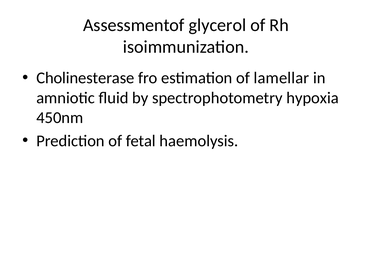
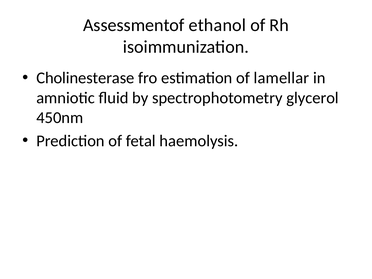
glycerol: glycerol -> ethanol (217, 25)
hypoxia: hypoxia -> glycerol (313, 98)
